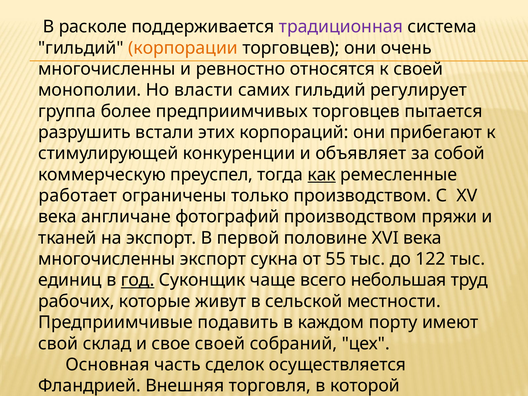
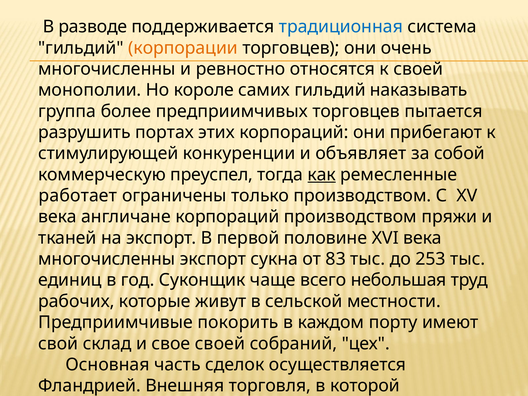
расколе: расколе -> разводе (93, 27)
традиционная colour: purple -> blue (341, 27)
власти: власти -> короле (204, 90)
регулирует: регулирует -> наказывать (419, 90)
встали: встали -> портах (165, 132)
англичане фотографий: фотографий -> корпораций (227, 217)
55: 55 -> 83 (336, 259)
122: 122 -> 253 (431, 259)
год underline: present -> none (138, 280)
подавить: подавить -> покорить (238, 322)
